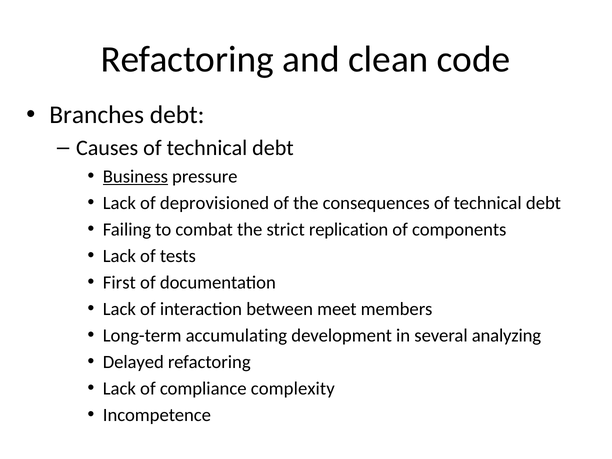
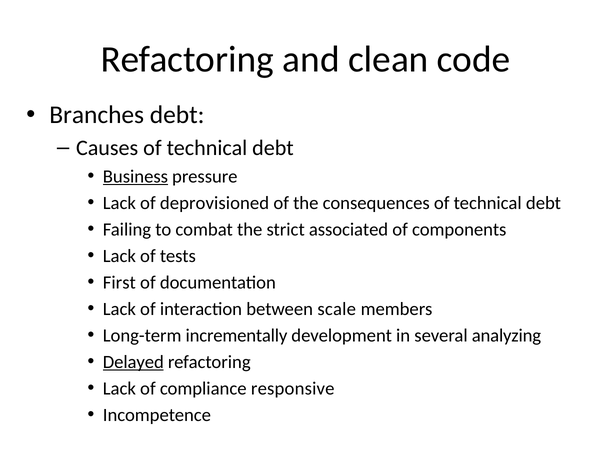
replication: replication -> associated (349, 229)
meet: meet -> scale (337, 309)
accumulating: accumulating -> incrementally (236, 335)
Delayed underline: none -> present (133, 362)
complexity: complexity -> responsive (293, 388)
